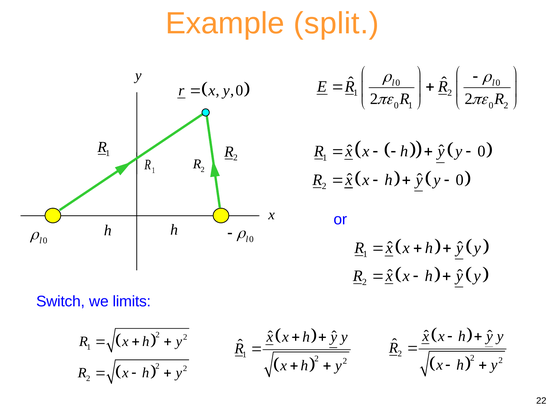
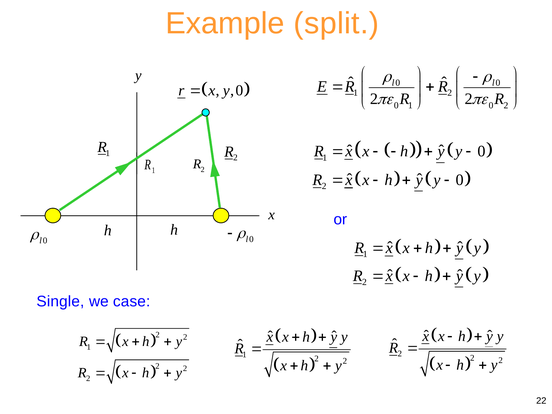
Switch: Switch -> Single (60, 301)
limits: limits -> case (132, 301)
